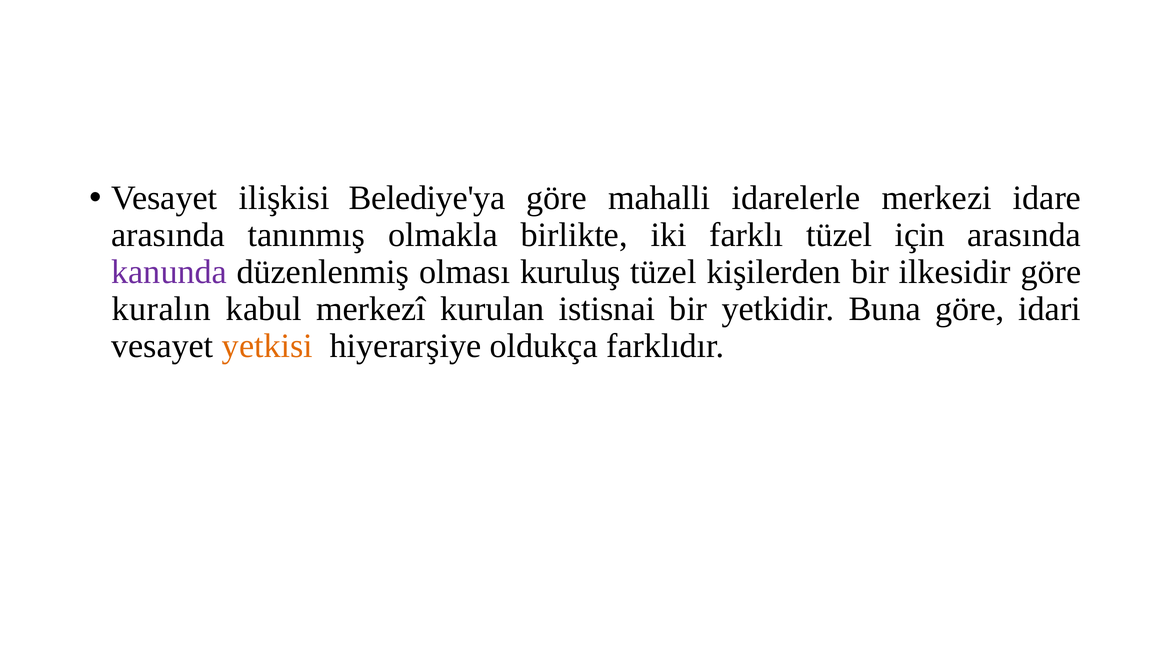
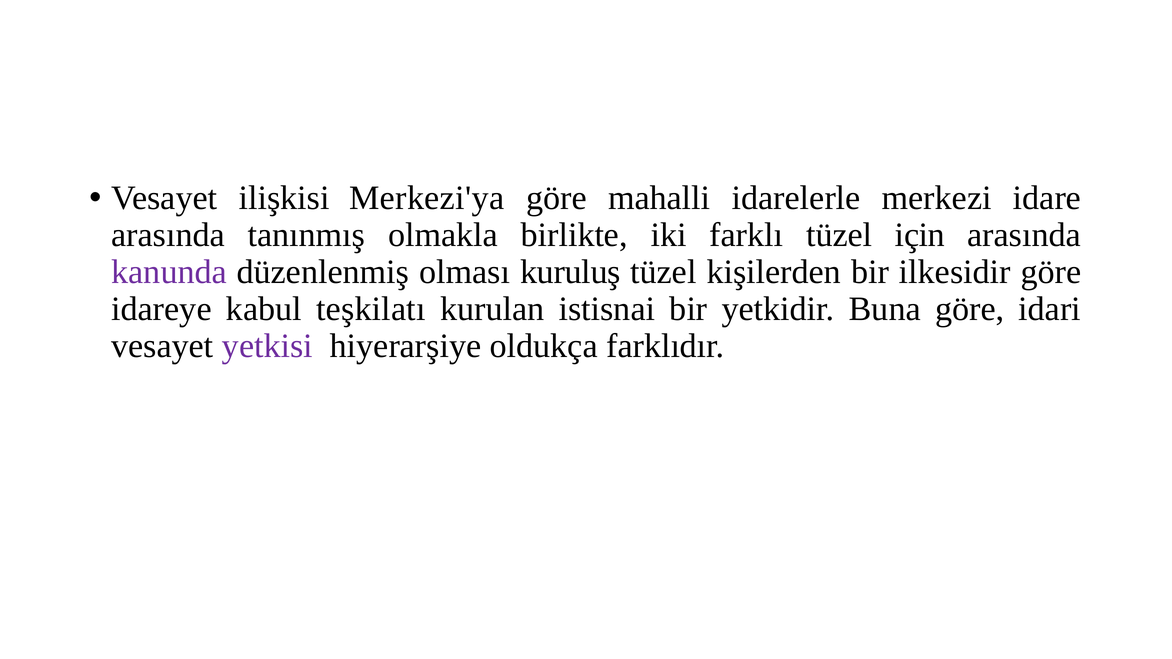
Belediye'ya: Belediye'ya -> Merkezi'ya (427, 198)
kuralın: kuralın -> idareye (161, 309)
merkezî: merkezî -> teşkilatı (371, 309)
yetkisi colour: orange -> purple (267, 346)
